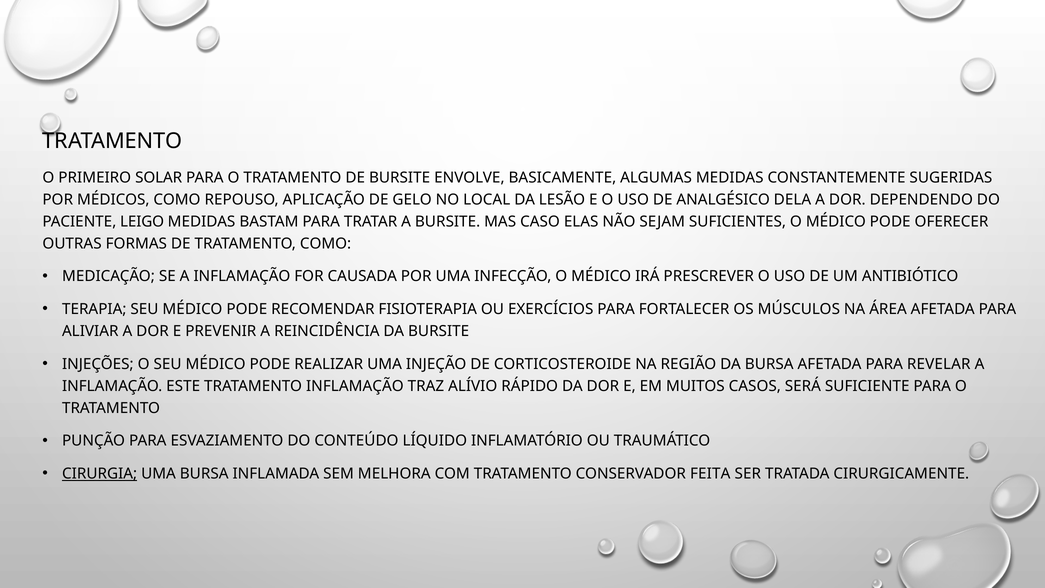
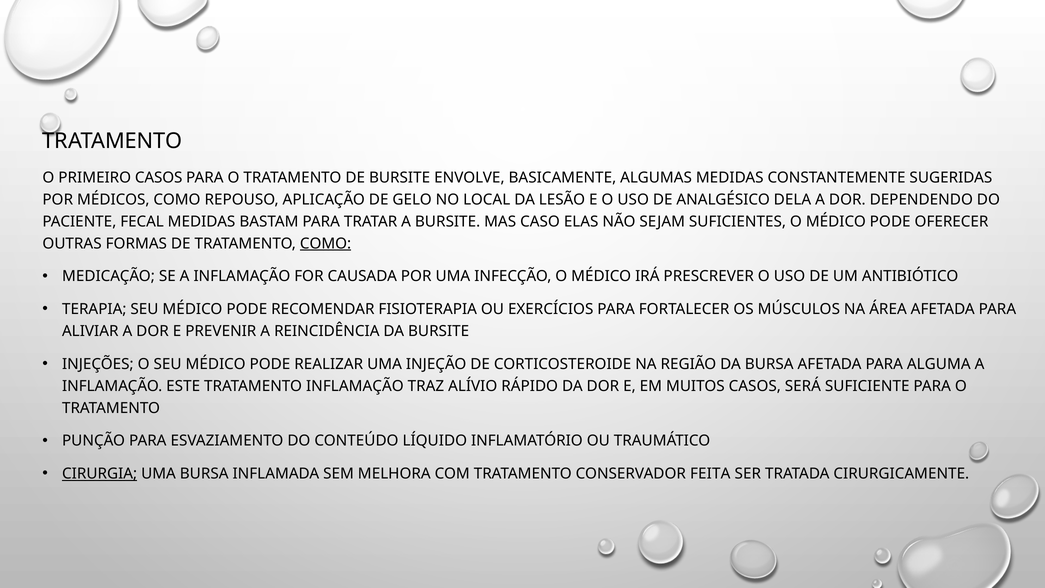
PRIMEIRO SOLAR: SOLAR -> CASOS (159, 177)
LEIGO: LEIGO -> FECAL (142, 221)
COMO underline: none -> present (326, 243)
REVELAR: REVELAR -> ALGUMA (939, 364)
